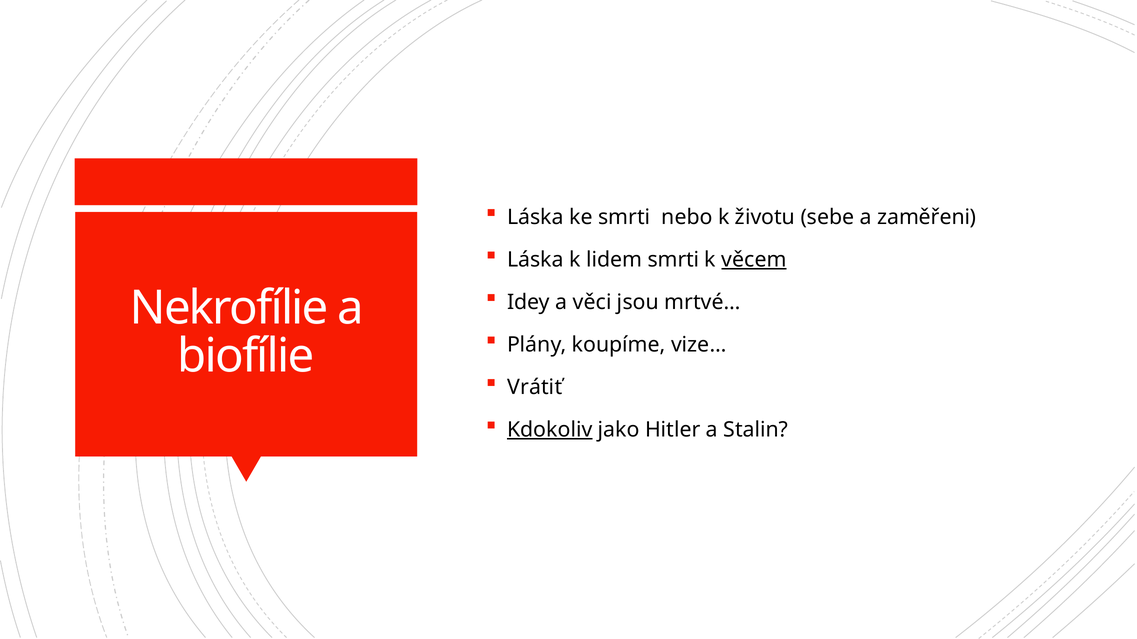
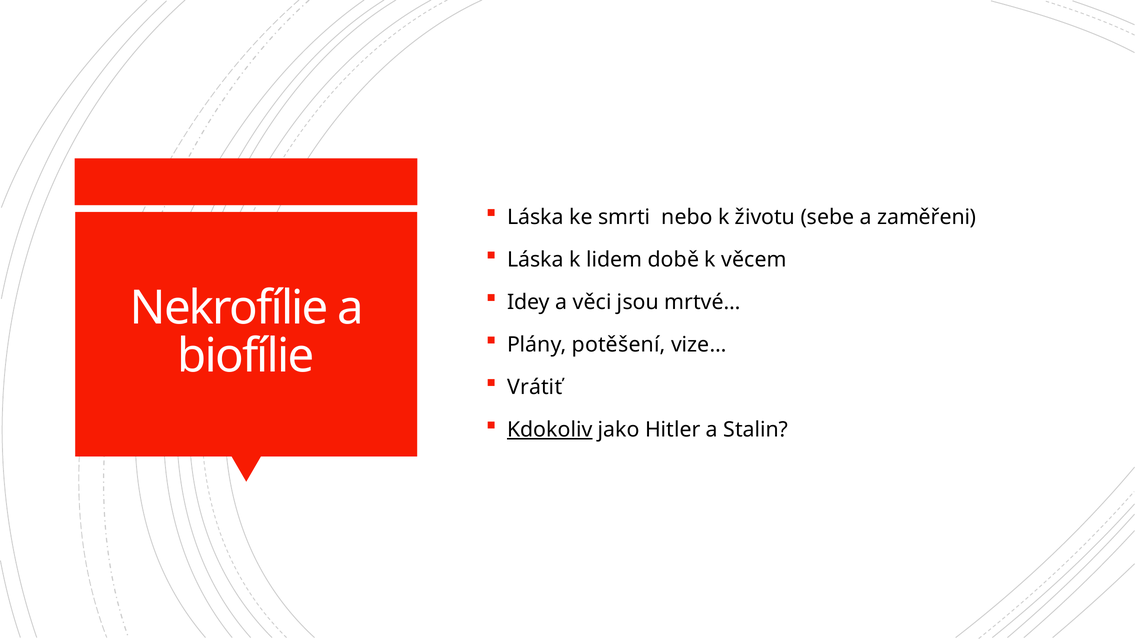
lidem smrti: smrti -> době (673, 260)
věcem underline: present -> none (754, 260)
koupíme: koupíme -> potěšení (619, 345)
